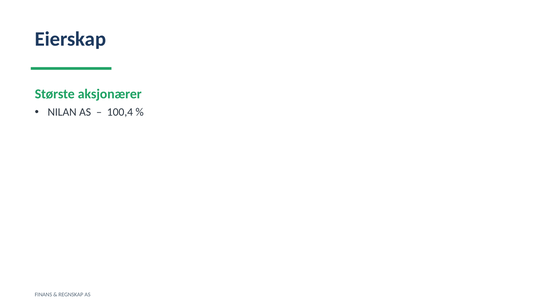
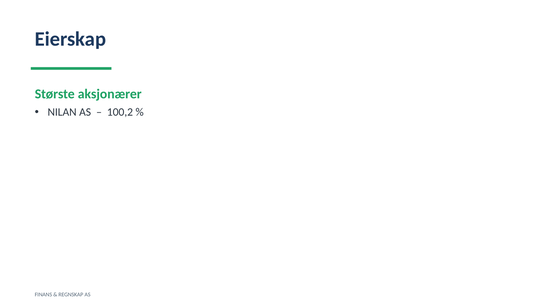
100,4: 100,4 -> 100,2 (120, 112)
